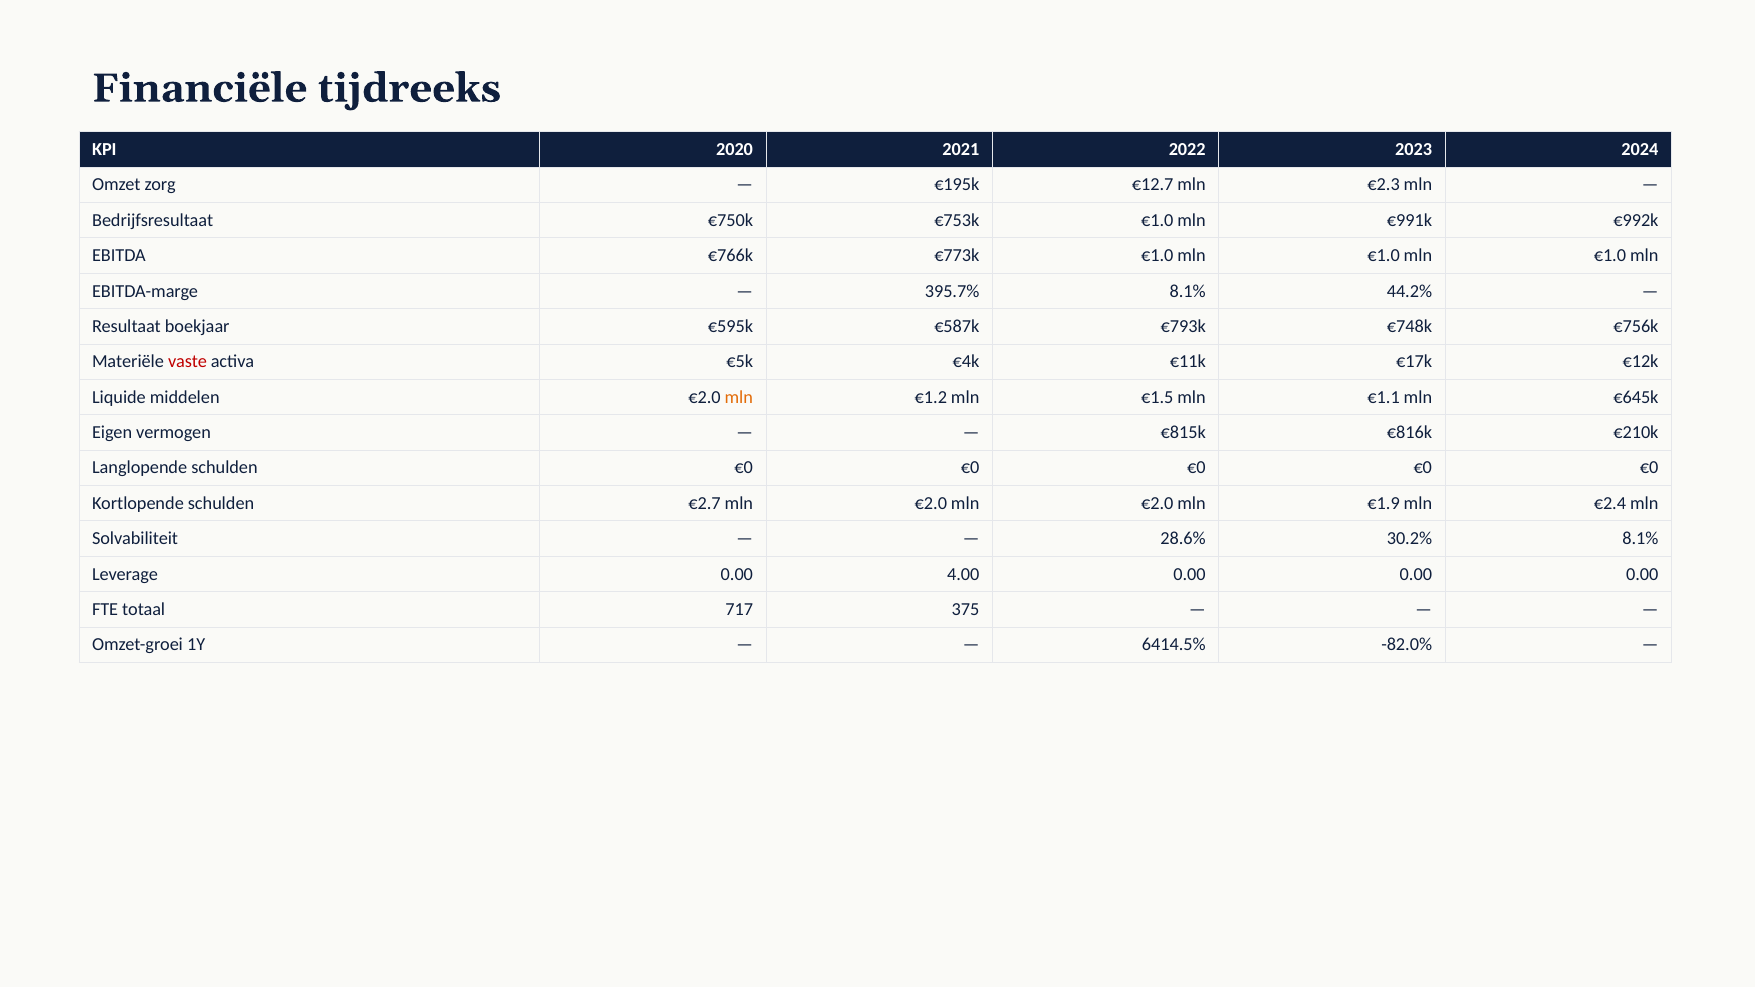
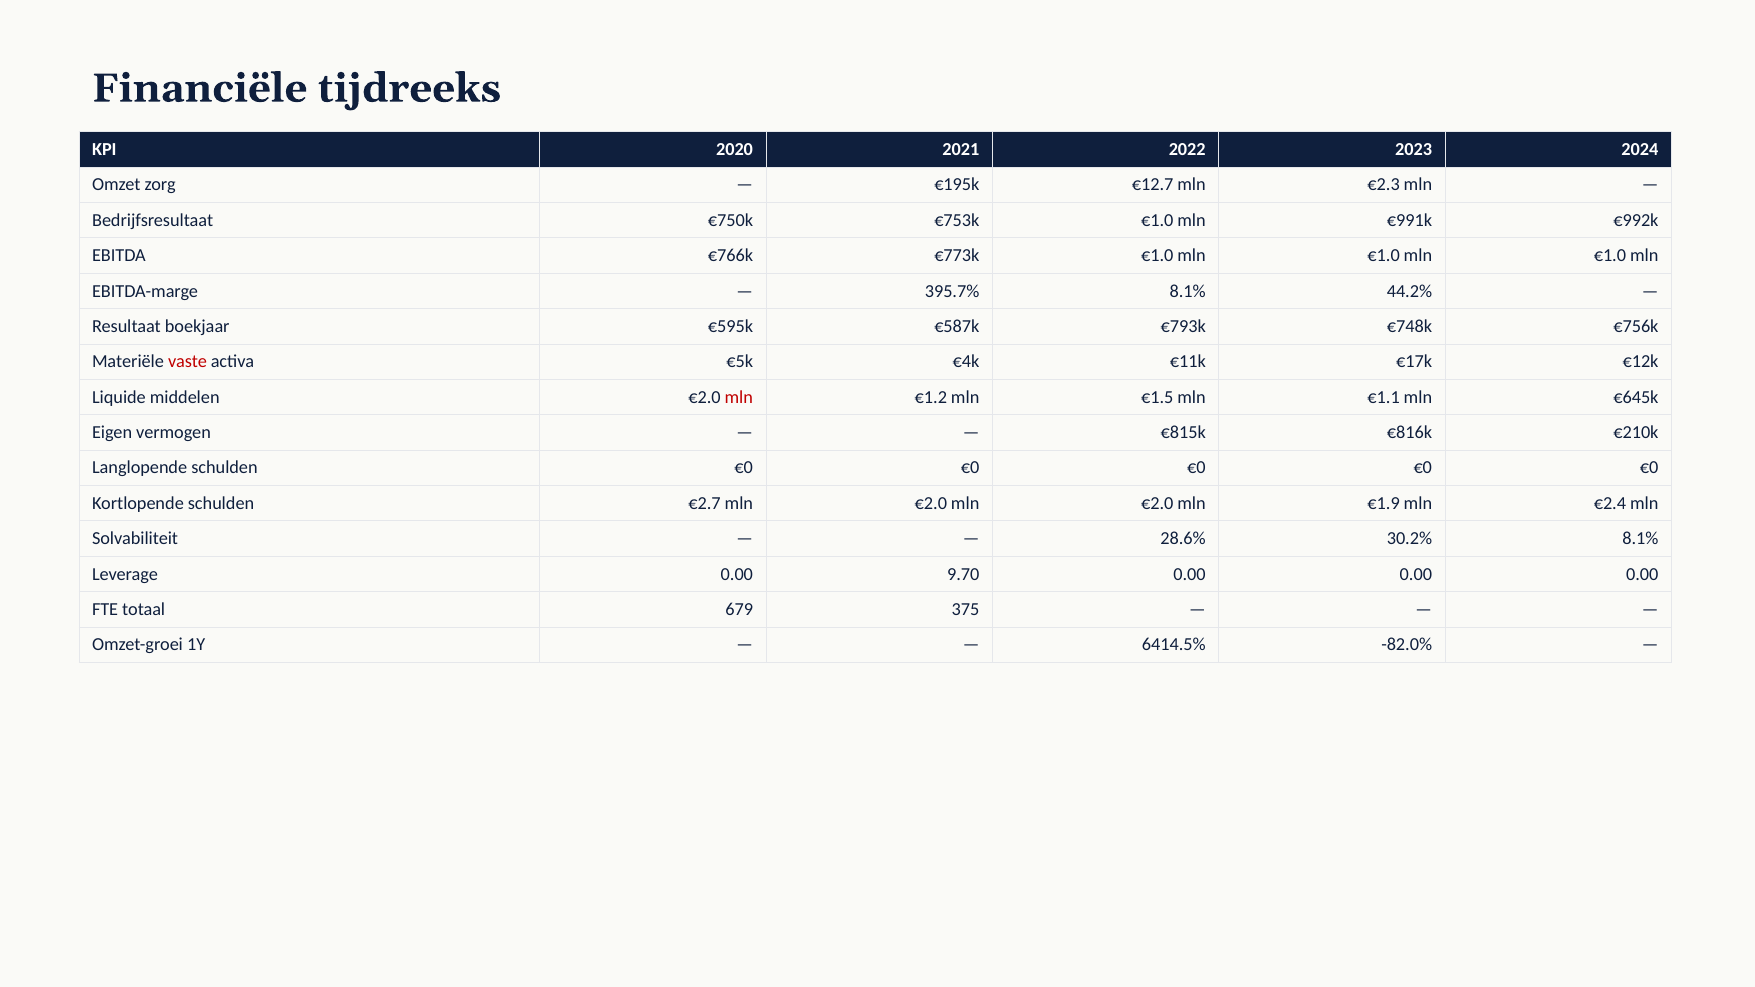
mln colour: orange -> red (739, 397)
4.00: 4.00 -> 9.70 (963, 574)
717: 717 -> 679 (739, 610)
